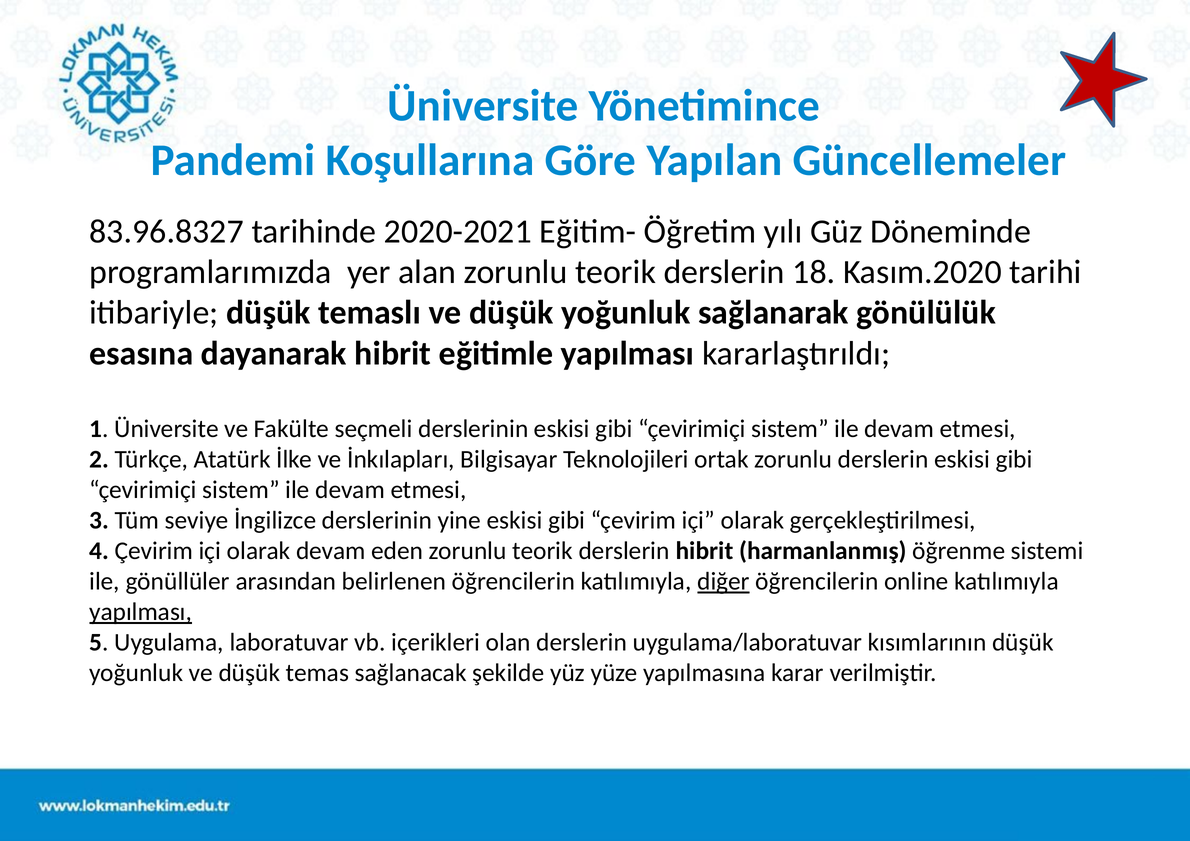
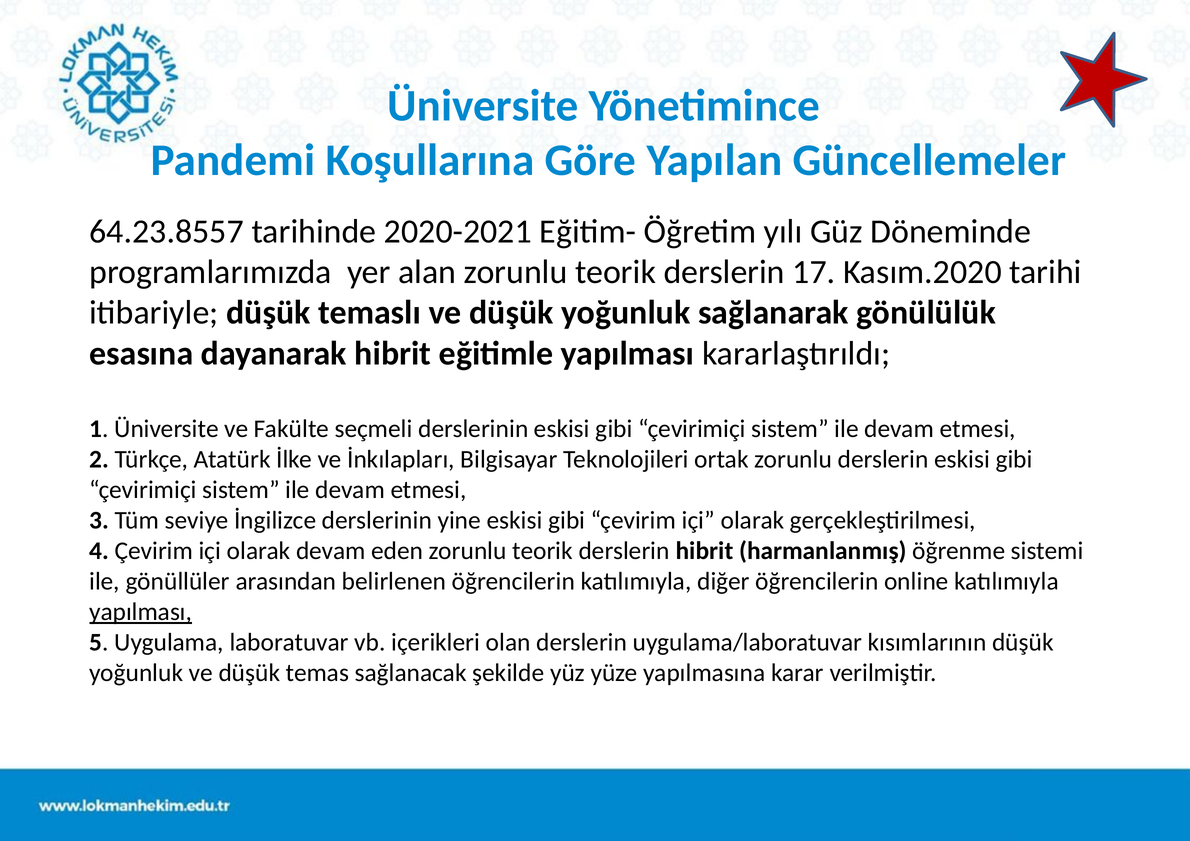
83.96.8327: 83.96.8327 -> 64.23.8557 (167, 232)
18: 18 -> 17 (814, 272)
diğer underline: present -> none (724, 582)
